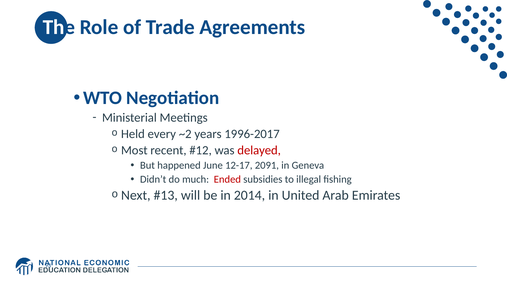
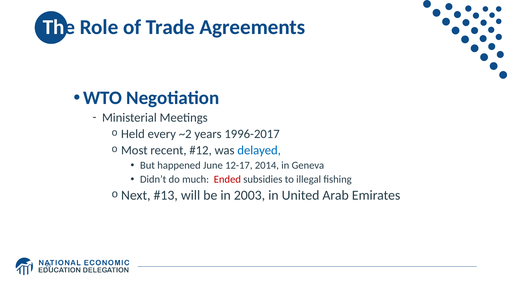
delayed colour: red -> blue (259, 150)
2091: 2091 -> 2014 (267, 166)
2014: 2014 -> 2003 (249, 195)
